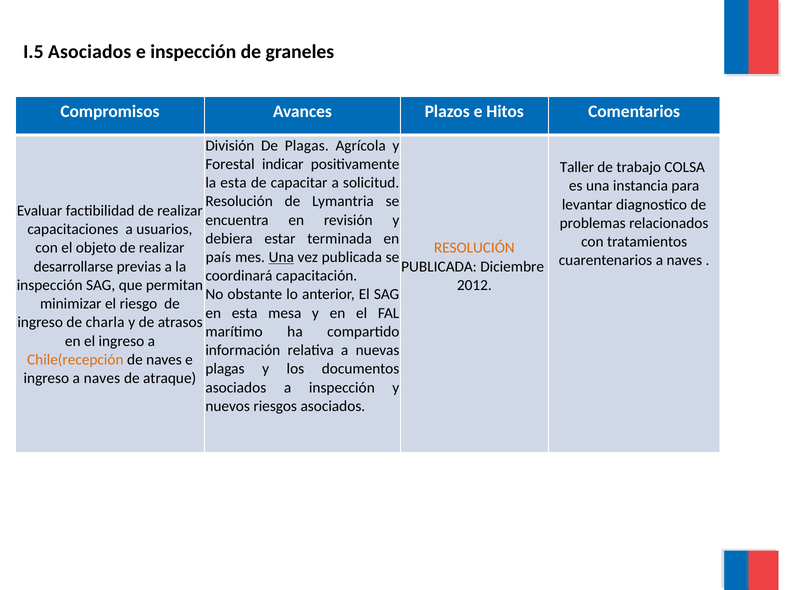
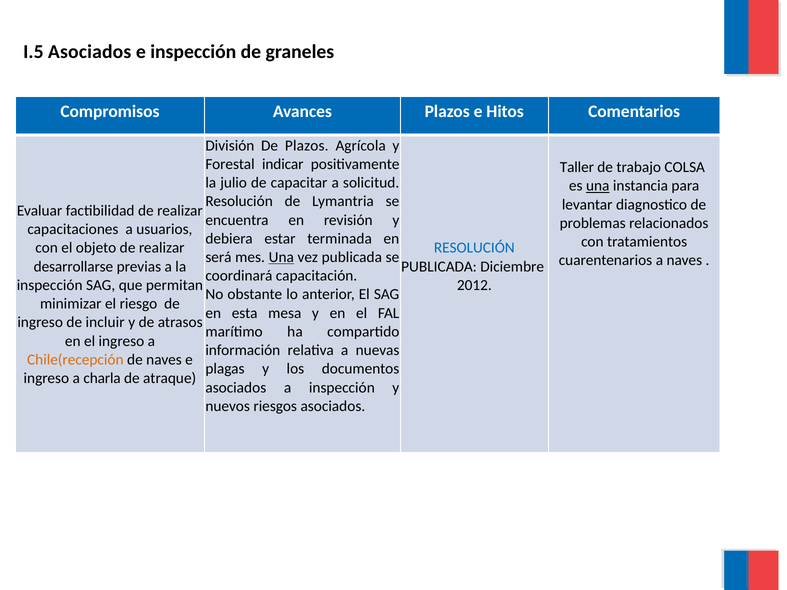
De Plagas: Plagas -> Plazos (307, 146)
la esta: esta -> julio (234, 183)
una underline: none -> present (598, 186)
RESOLUCIÓN colour: orange -> blue (474, 248)
país: país -> será (218, 257)
charla: charla -> incluir (105, 322)
ingreso a naves: naves -> charla (102, 378)
